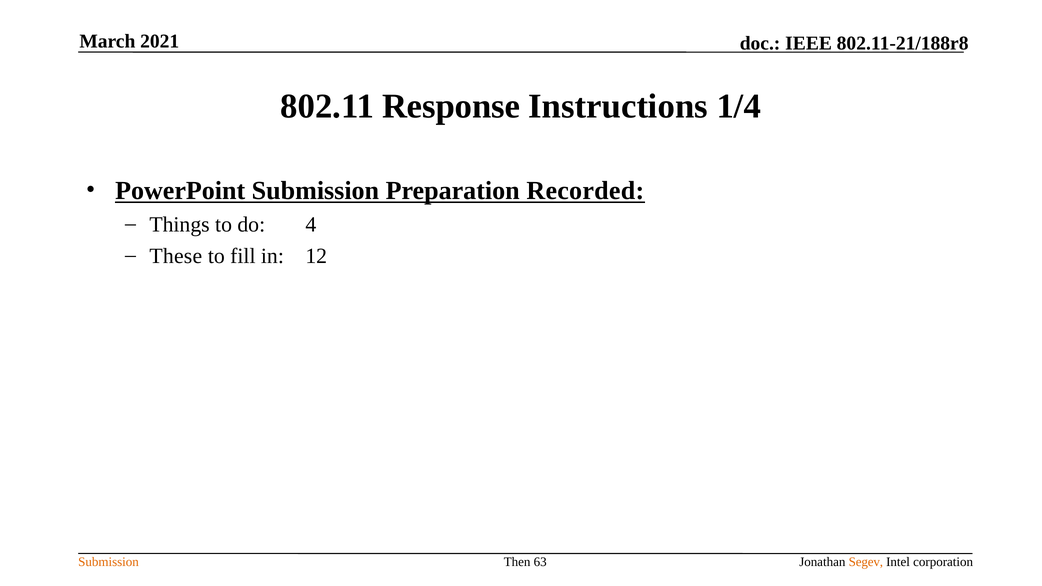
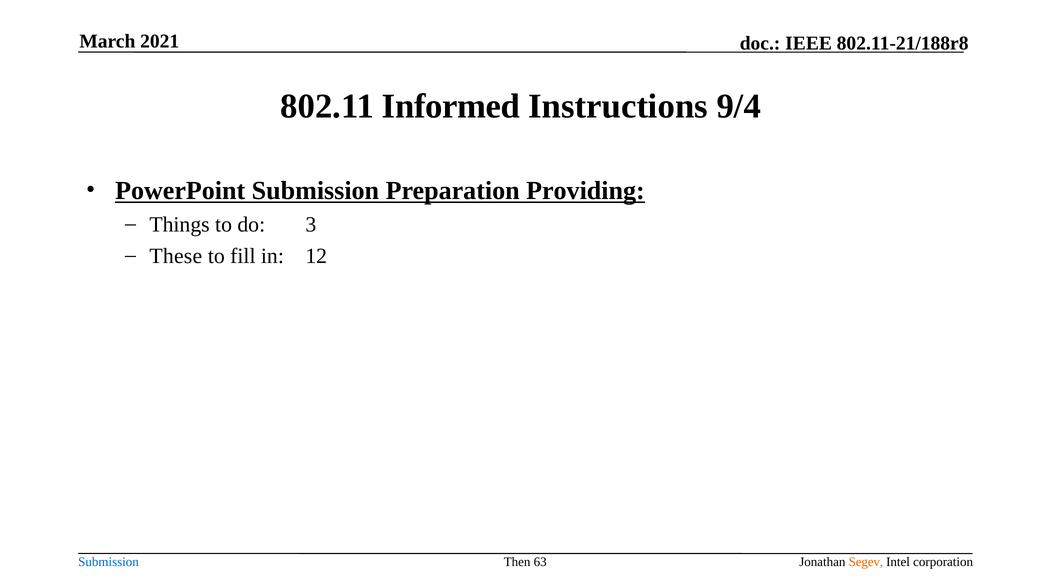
Response: Response -> Informed (451, 107)
1/4: 1/4 -> 9/4 (739, 107)
Recorded: Recorded -> Providing (585, 191)
4: 4 -> 3 (311, 224)
Submission colour: orange -> blue (109, 562)
